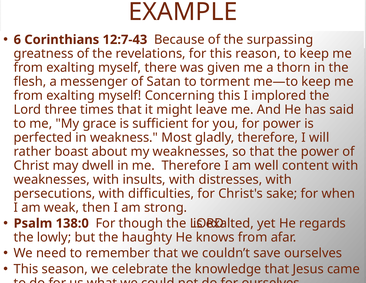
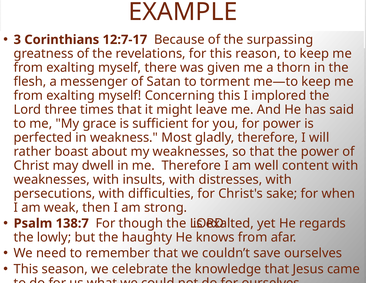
6: 6 -> 3 (17, 40)
12:7-43: 12:7-43 -> 12:7-17 (125, 40)
138:0: 138:0 -> 138:7 (72, 223)
